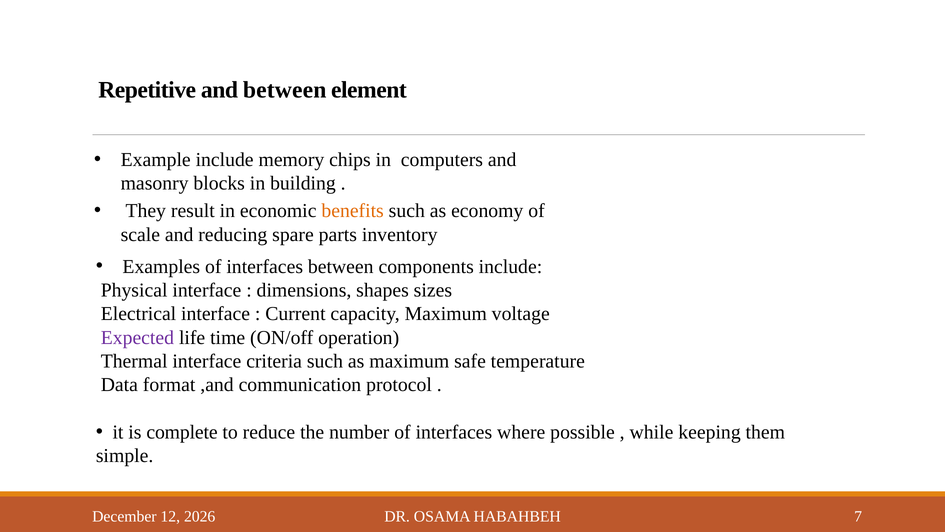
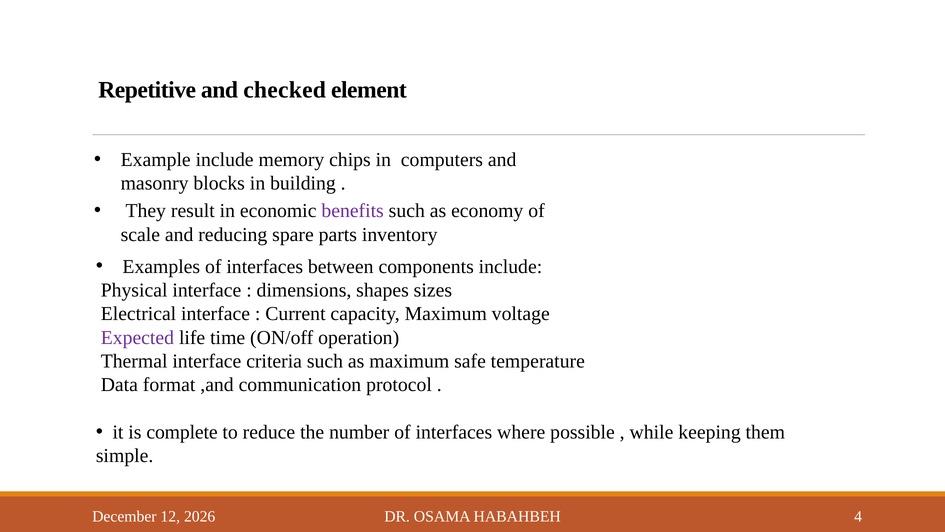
and between: between -> checked (285, 90)
benefits colour: orange -> purple (353, 211)
7: 7 -> 4 (858, 516)
